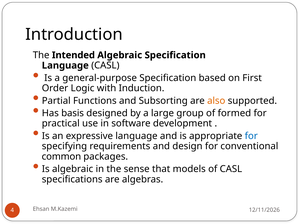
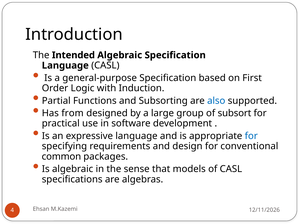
also colour: orange -> blue (216, 101)
basis: basis -> from (73, 113)
formed: formed -> subsort (234, 113)
